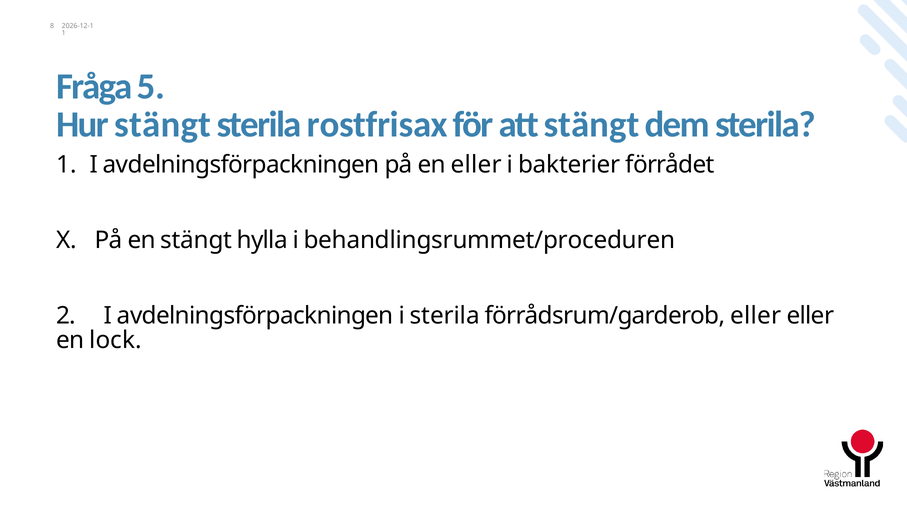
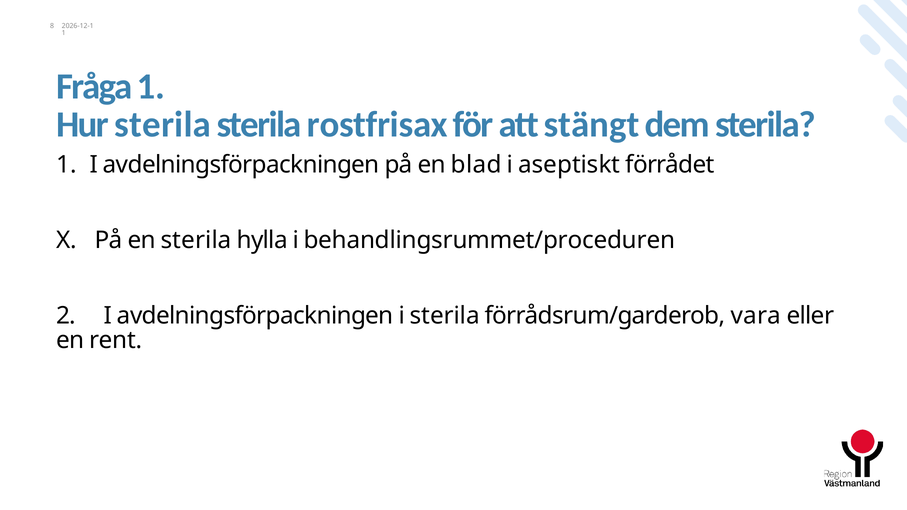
Fråga 5: 5 -> 1 (151, 87)
Hur stängt: stängt -> sterila (163, 125)
en eller: eller -> blad (476, 165)
bakterier: bakterier -> aseptiskt (569, 165)
en stängt: stängt -> sterila (196, 240)
förrådsrum/garderob eller: eller -> vara (756, 316)
lock: lock -> rent (116, 340)
